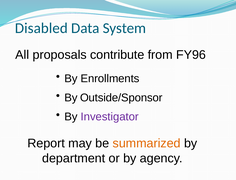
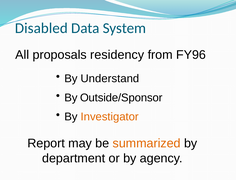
contribute: contribute -> residency (117, 55)
Enrollments: Enrollments -> Understand (110, 78)
Investigator colour: purple -> orange (110, 117)
